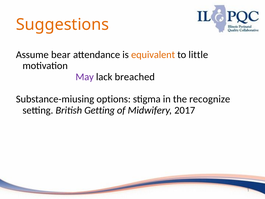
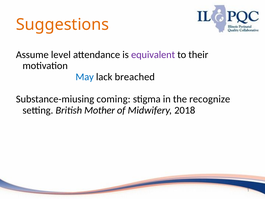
bear: bear -> level (61, 55)
equivalent colour: orange -> purple (153, 55)
little: little -> their (198, 55)
May colour: purple -> blue (85, 77)
options: options -> coming (114, 99)
Getting: Getting -> Mother (100, 110)
2017: 2017 -> 2018 (185, 110)
